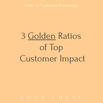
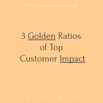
Impact underline: none -> present (72, 58)
